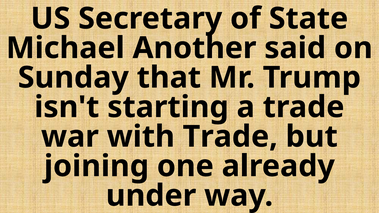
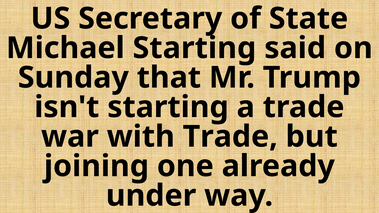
Michael Another: Another -> Starting (194, 48)
